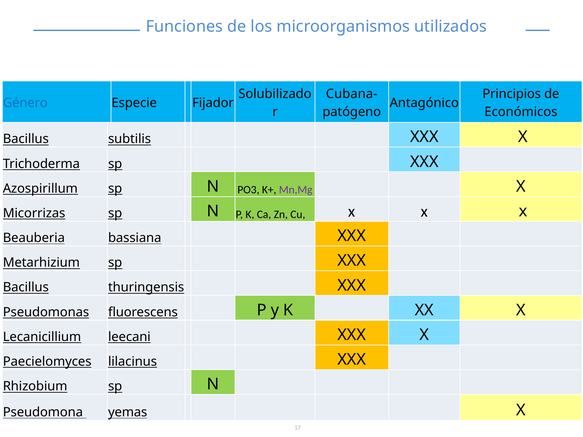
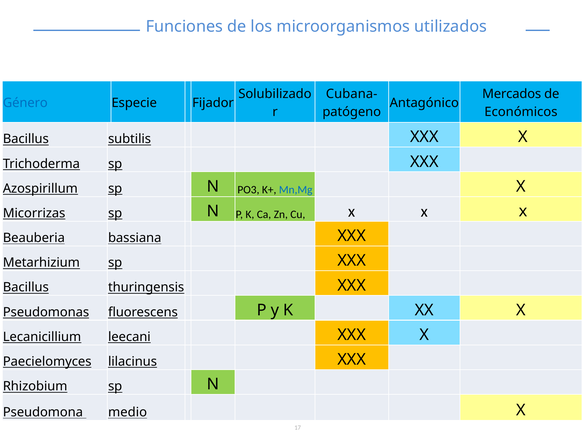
Principios: Principios -> Mercados (512, 94)
Mn,Mg colour: purple -> blue (296, 190)
yemas: yemas -> medio (128, 413)
